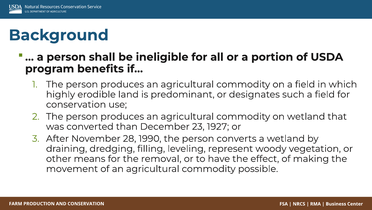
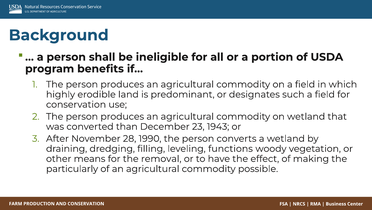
1927: 1927 -> 1943 (218, 126)
represent: represent -> functions (231, 148)
movement: movement -> particularly (72, 168)
